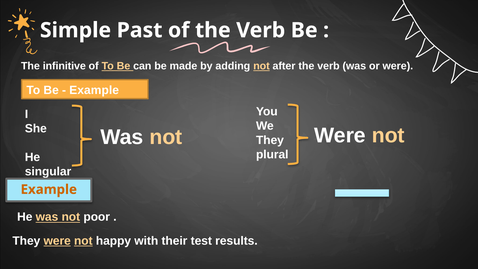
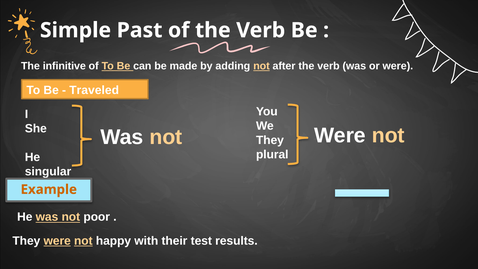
Example: Example -> Traveled (94, 90)
